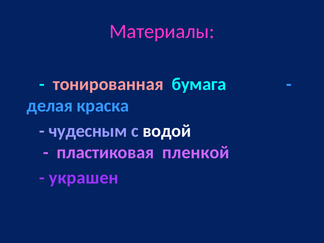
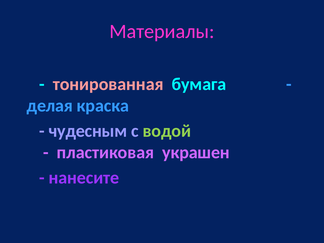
водой colour: white -> light green (167, 131)
пленкой: пленкой -> украшен (196, 153)
украшен: украшен -> нанесите (84, 178)
